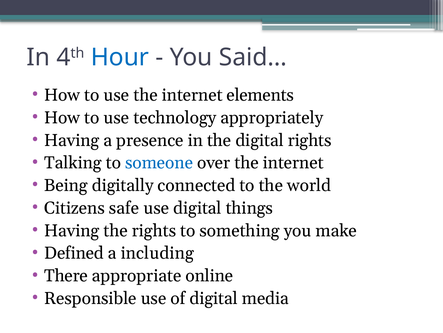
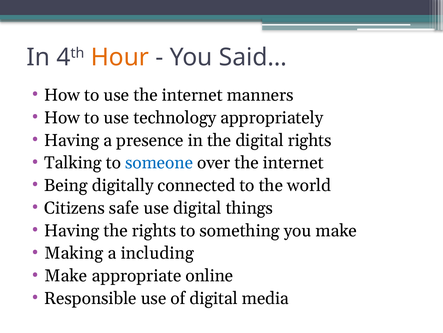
Hour colour: blue -> orange (120, 57)
elements: elements -> manners (260, 95)
Defined: Defined -> Making (74, 253)
There: There -> Make (66, 275)
